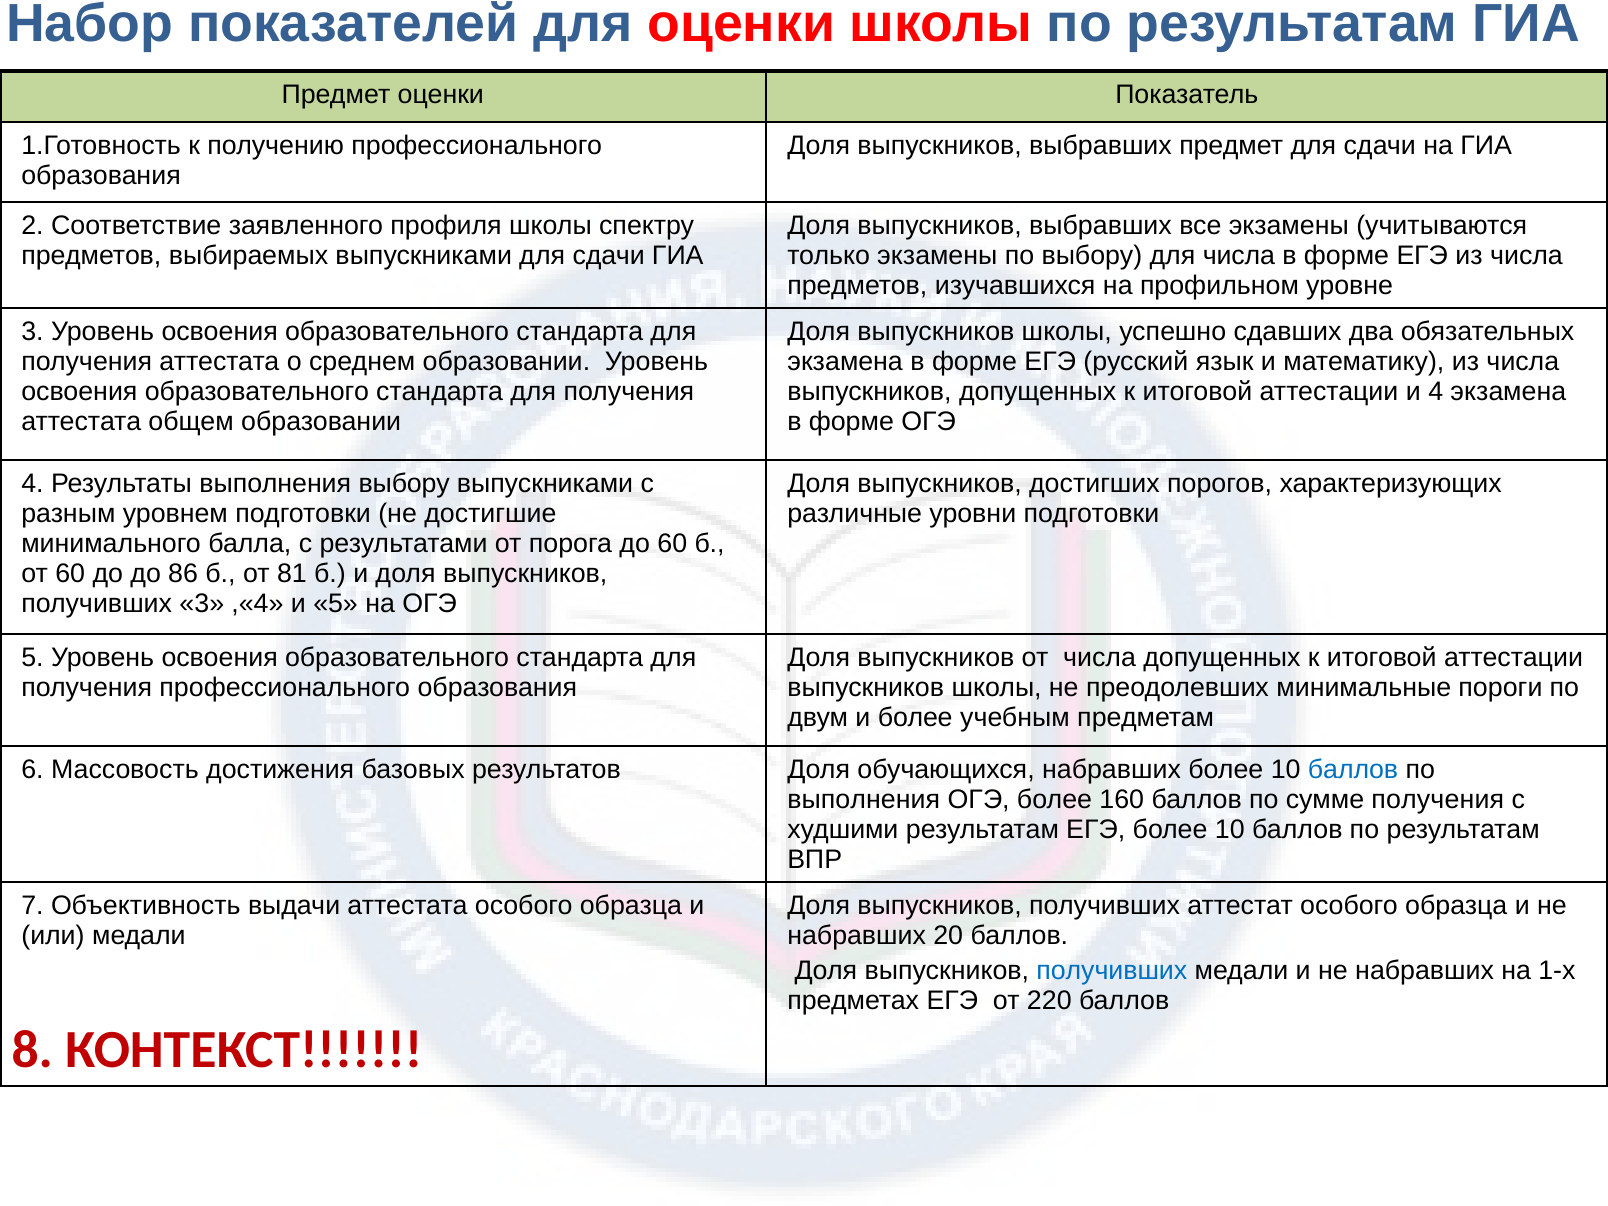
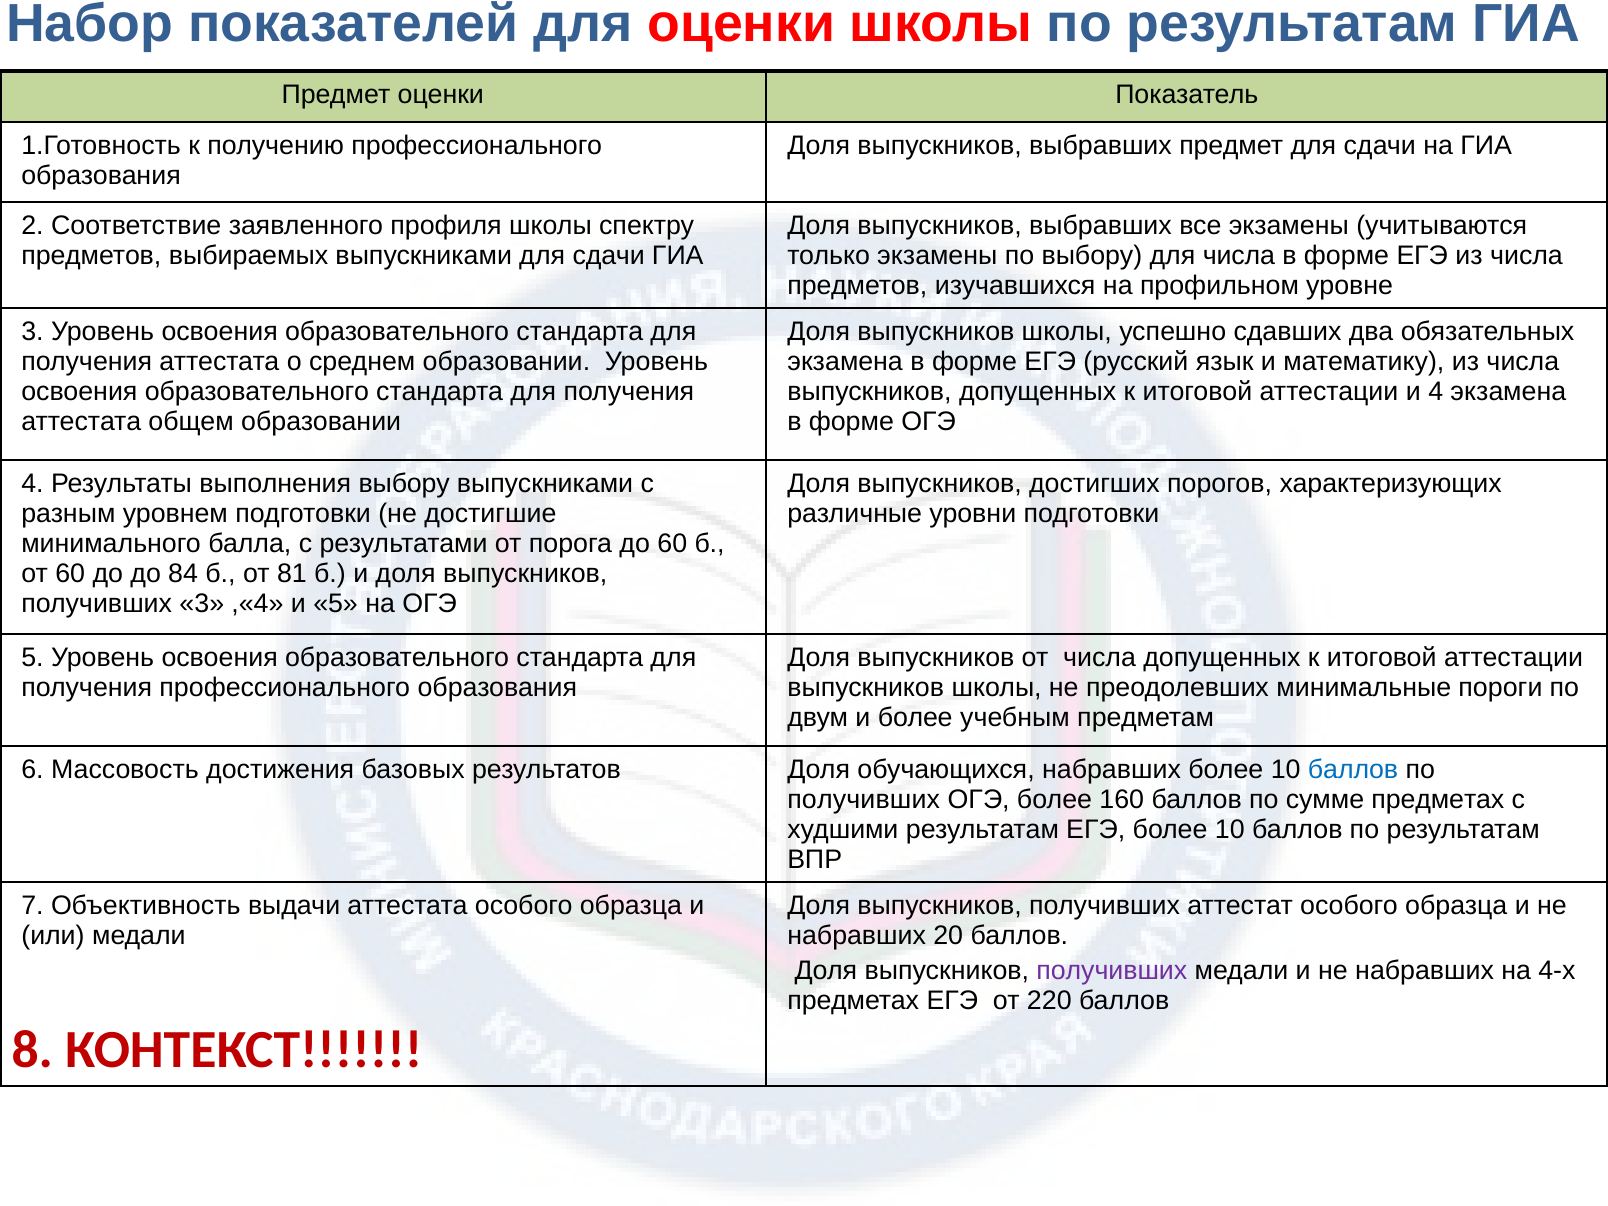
86: 86 -> 84 (183, 574)
выполнения: выполнения -> получивших (864, 799)
сумме получения: получения -> предметах (1438, 799)
получивших colour: blue -> purple (1112, 971)
1-х: 1-х -> 4-х (1557, 971)
